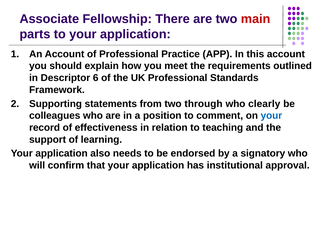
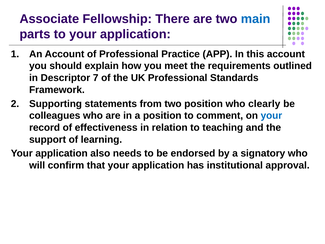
main colour: red -> blue (256, 19)
6: 6 -> 7 (96, 78)
two through: through -> position (204, 104)
